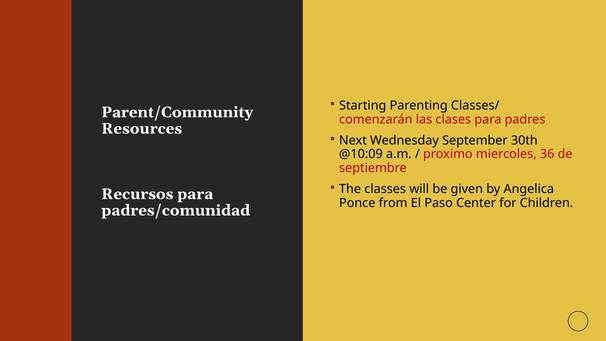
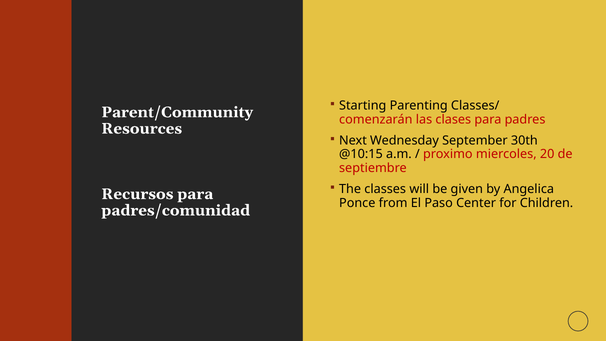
@10:09: @10:09 -> @10:15 (361, 154)
36: 36 -> 20 (547, 154)
